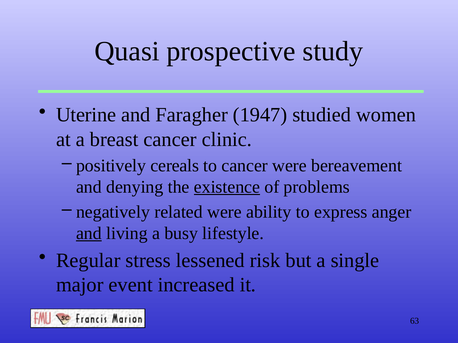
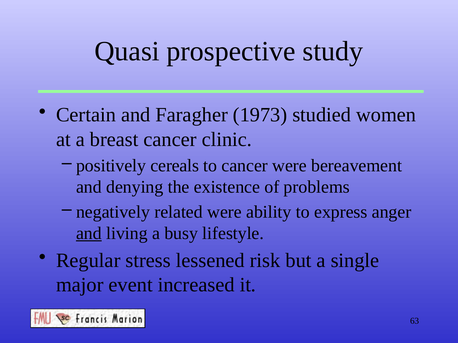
Uterine: Uterine -> Certain (86, 115)
1947: 1947 -> 1973 (260, 115)
existence underline: present -> none (227, 187)
